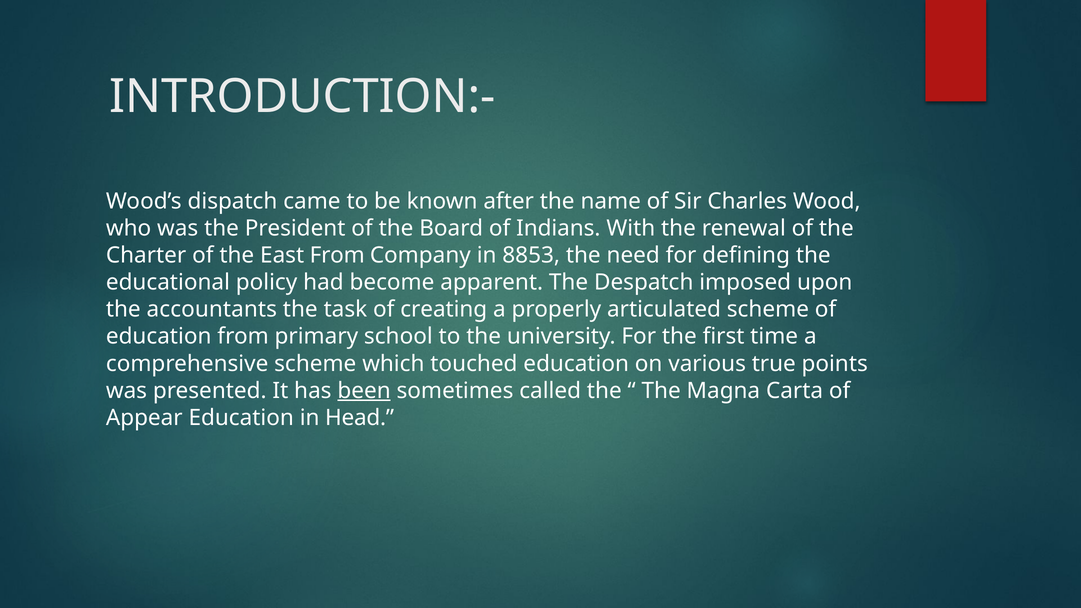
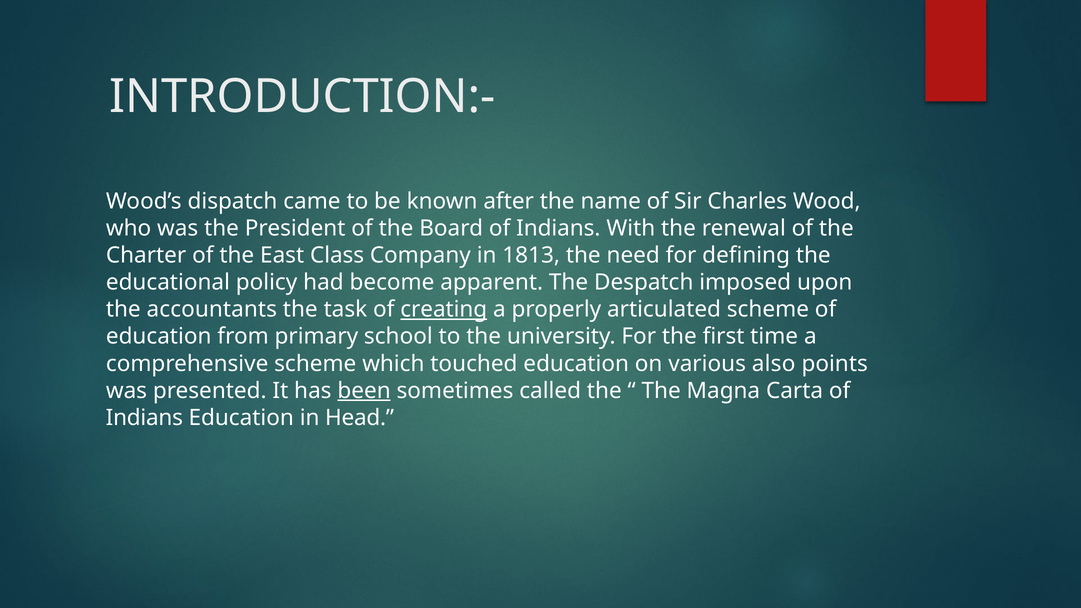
East From: From -> Class (337, 255)
8853: 8853 -> 1813 (531, 255)
creating underline: none -> present (444, 309)
true: true -> also (774, 364)
Appear: Appear -> Indians (144, 418)
